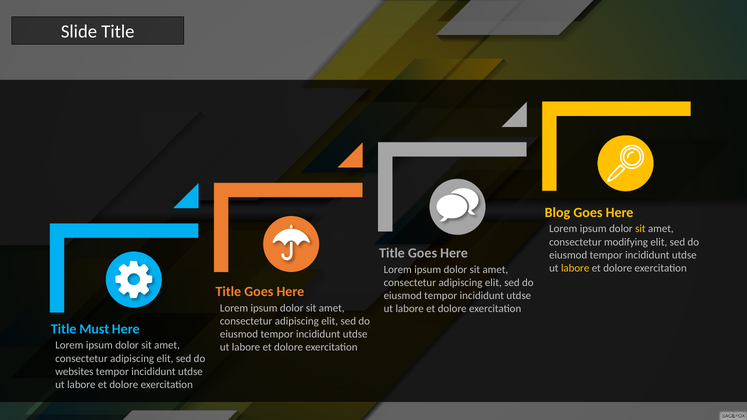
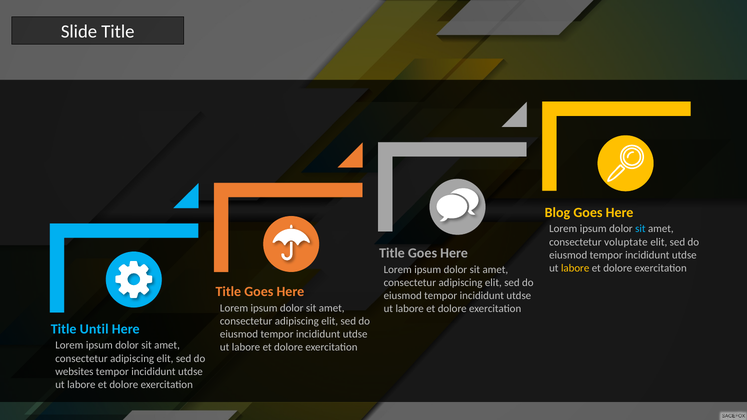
sit colour: yellow -> light blue (640, 229)
modifying: modifying -> voluptate (626, 242)
Must: Must -> Until (94, 329)
